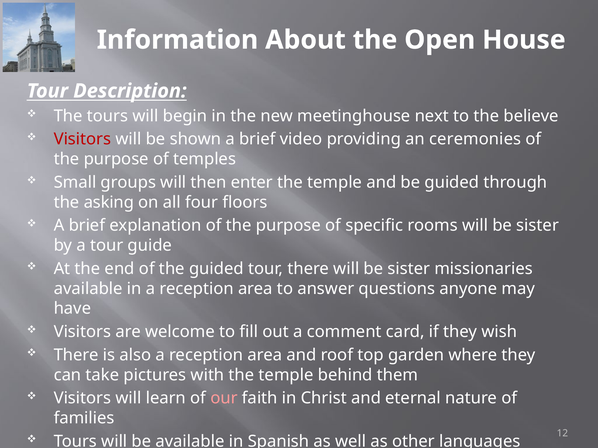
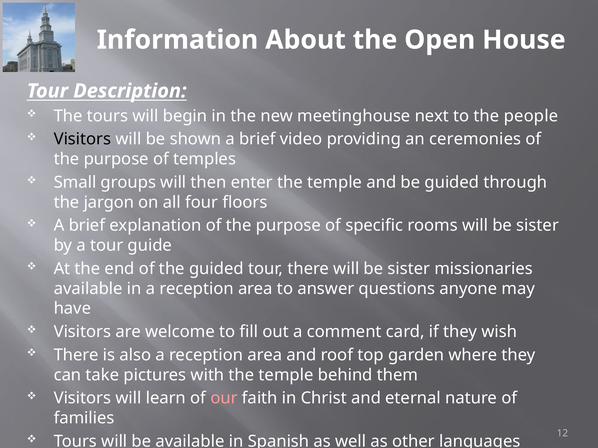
believe: believe -> people (531, 116)
Visitors colour: red -> black (82, 139)
asking: asking -> jargon (109, 202)
